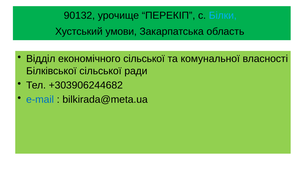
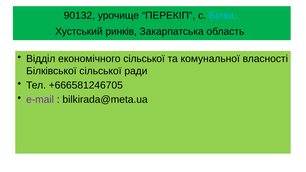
умови: умови -> ринків (121, 32)
+303906244682: +303906244682 -> +666581246705 (86, 85)
e-mail colour: blue -> purple (40, 100)
